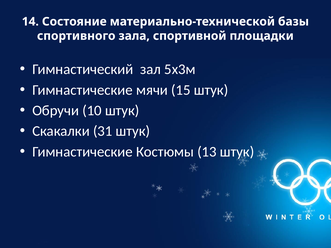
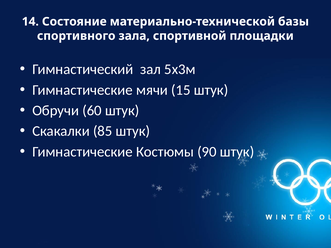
10: 10 -> 60 (92, 111)
31: 31 -> 85 (103, 131)
13: 13 -> 90 (207, 152)
